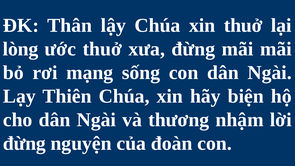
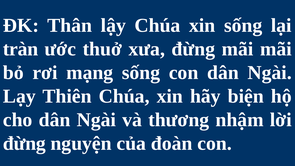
xin thuở: thuở -> sống (243, 25)
lòng: lòng -> tràn (21, 49)
